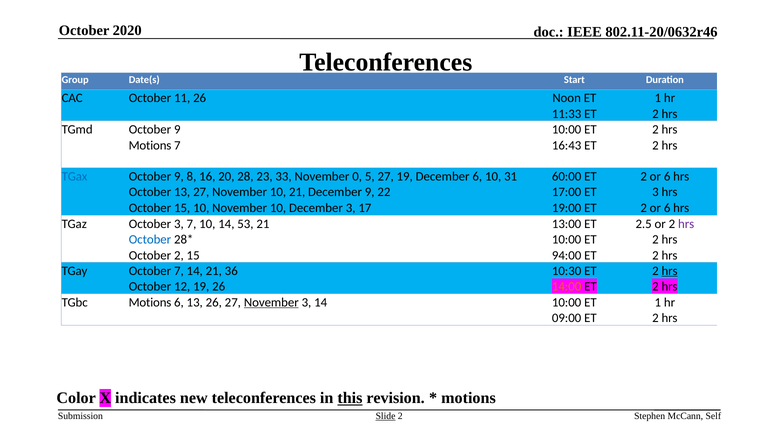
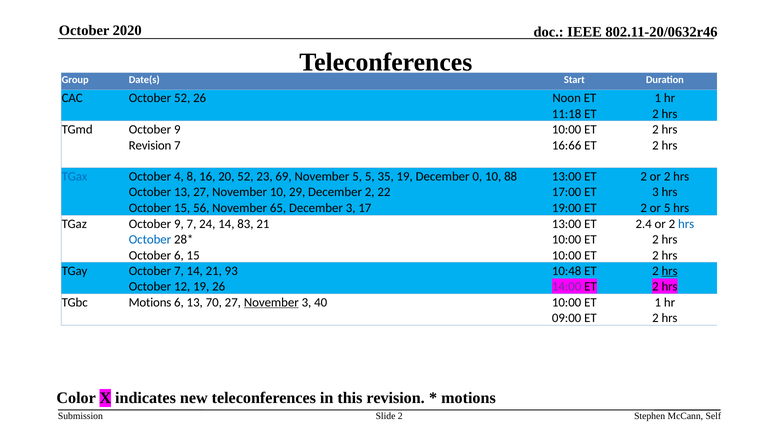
October 11: 11 -> 52 (182, 98)
11:33: 11:33 -> 11:18 (567, 114)
Motions: Motions -> Revision (150, 145)
16:43: 16:43 -> 16:66 (567, 145)
9: 9 -> 4 (179, 177)
20 28: 28 -> 52 (245, 177)
33: 33 -> 69 (284, 177)
November 0: 0 -> 5 (357, 177)
5 27: 27 -> 35 (386, 177)
December 6: 6 -> 0 (477, 177)
31: 31 -> 88 (511, 177)
60:00: 60:00 -> 13:00 (567, 177)
6: 6 -> 2 (667, 177)
10 21: 21 -> 29 (297, 192)
December 9: 9 -> 2 (370, 192)
15 10: 10 -> 56 (201, 208)
10: 10 -> 65 (278, 208)
6: 6 -> 5 (667, 208)
TGaz October 3: 3 -> 9 (179, 224)
7 10: 10 -> 24 (207, 224)
53: 53 -> 83 (245, 224)
2.5: 2.5 -> 2.4 (644, 224)
hrs colour: purple -> blue (686, 224)
October 2: 2 -> 6 (179, 255)
94:00: 94:00 -> 10:00 (567, 255)
36: 36 -> 93 (231, 271)
10:30: 10:30 -> 10:48 (567, 271)
14:00 colour: orange -> purple (567, 287)
13 26: 26 -> 70 (214, 302)
3 14: 14 -> 40 (321, 302)
this underline: present -> none (350, 398)
Slide underline: present -> none (386, 416)
